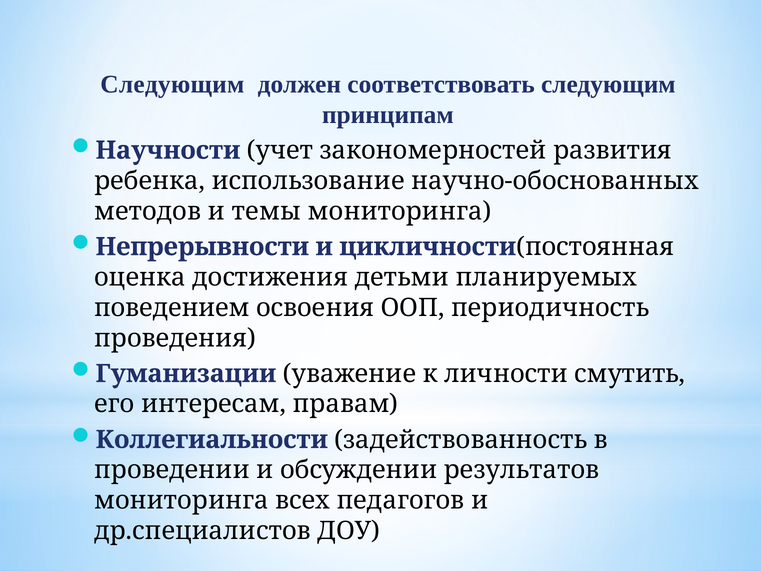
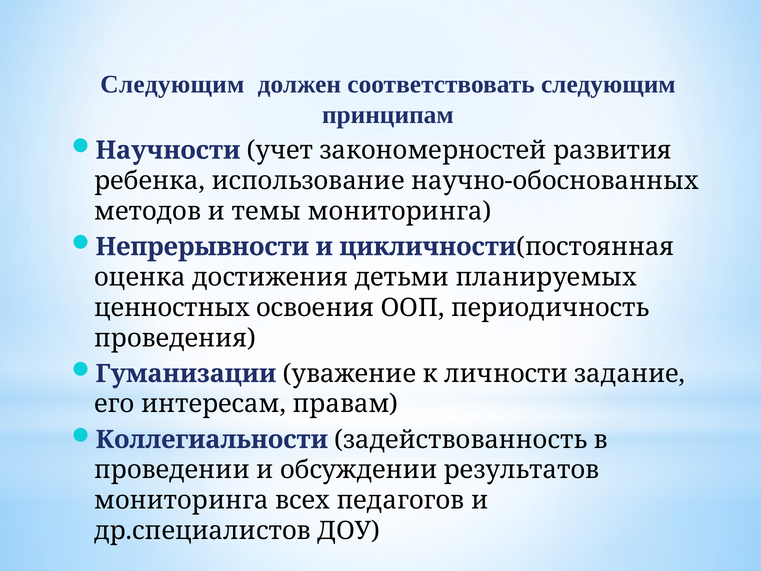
поведением: поведением -> ценностных (172, 308)
смутить: смутить -> задание (630, 374)
